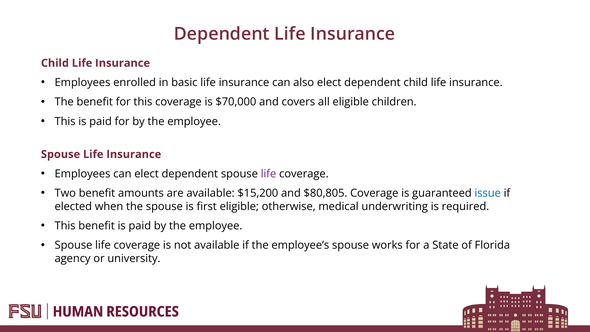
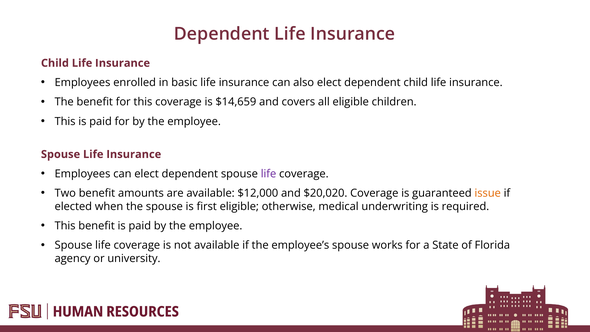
$70,000: $70,000 -> $14,659 (236, 102)
$15,200: $15,200 -> $12,000 (258, 193)
$80,805: $80,805 -> $20,020 (325, 193)
issue colour: blue -> orange (488, 193)
